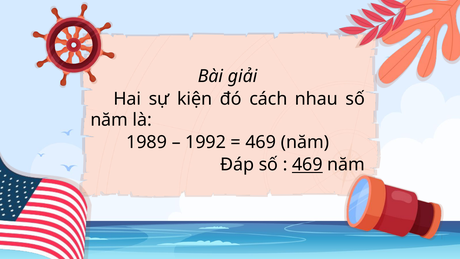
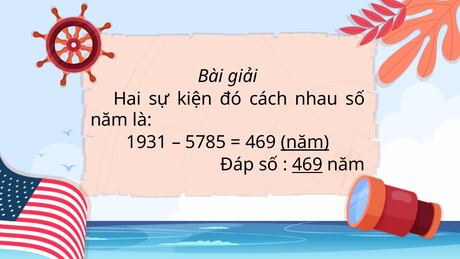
1989: 1989 -> 1931 (147, 142)
1992: 1992 -> 5785 (206, 142)
năm underline: none -> present (305, 142)
